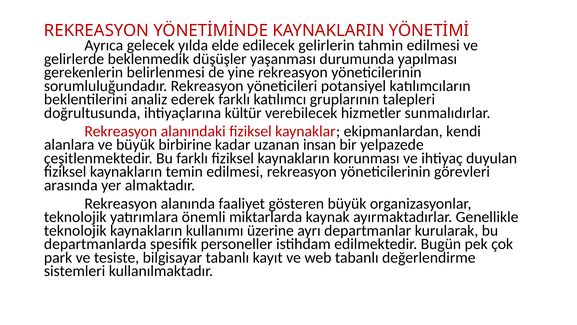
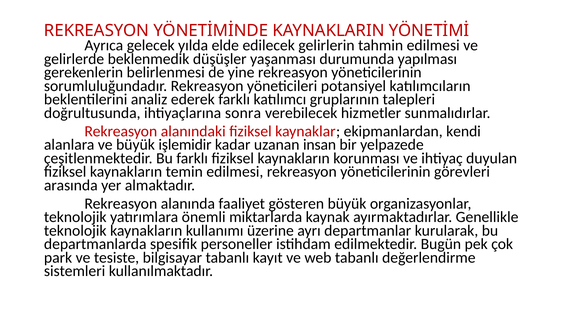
kültür: kültür -> sonra (243, 113)
birbirine: birbirine -> işlemidir (185, 145)
